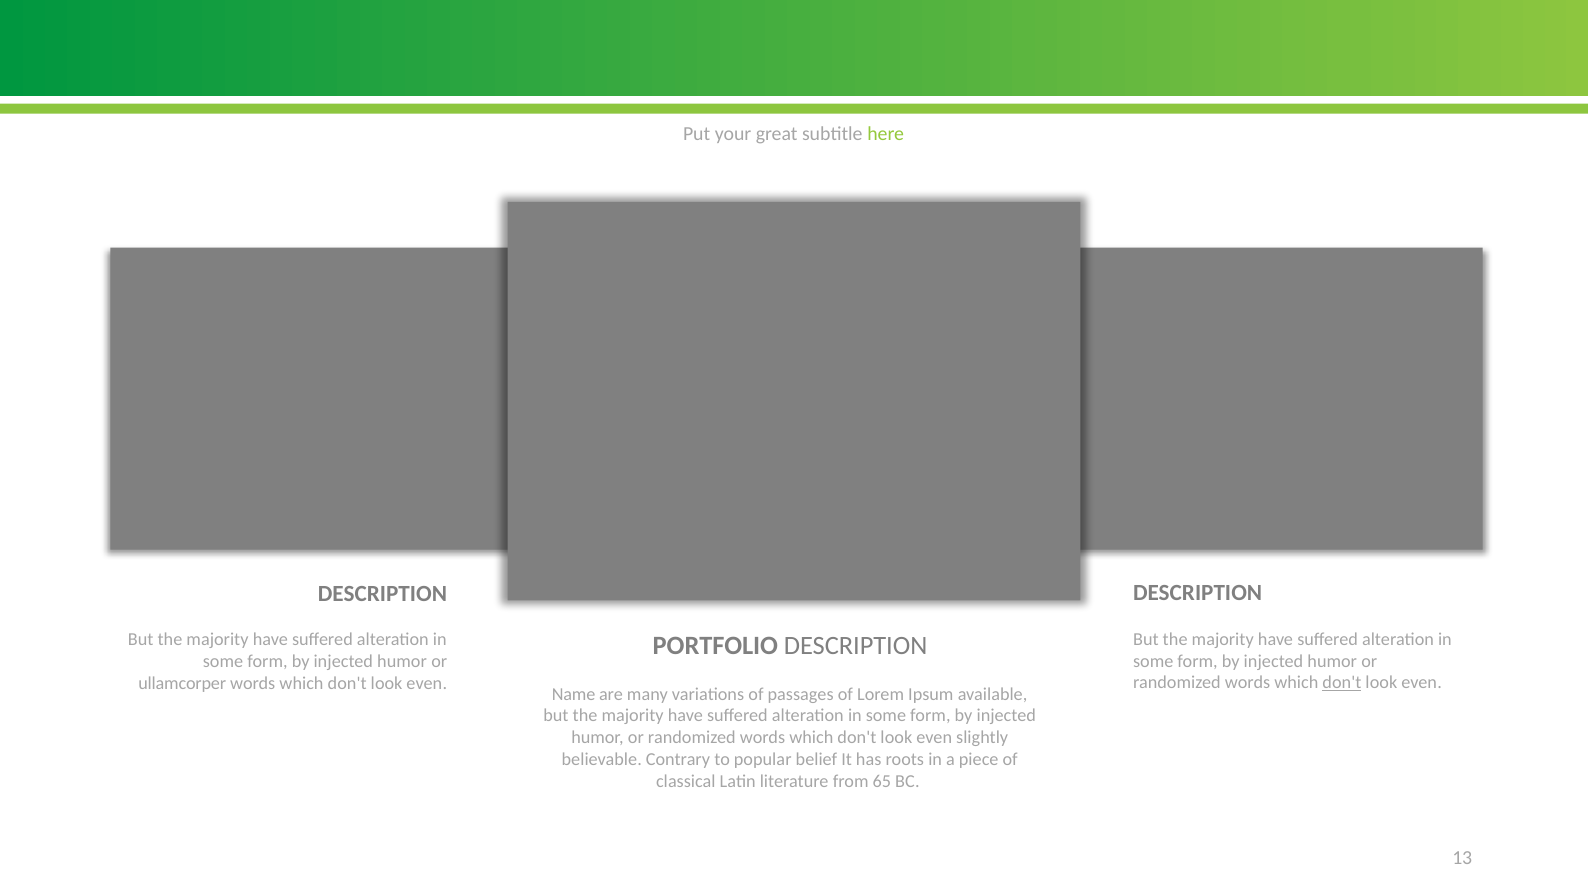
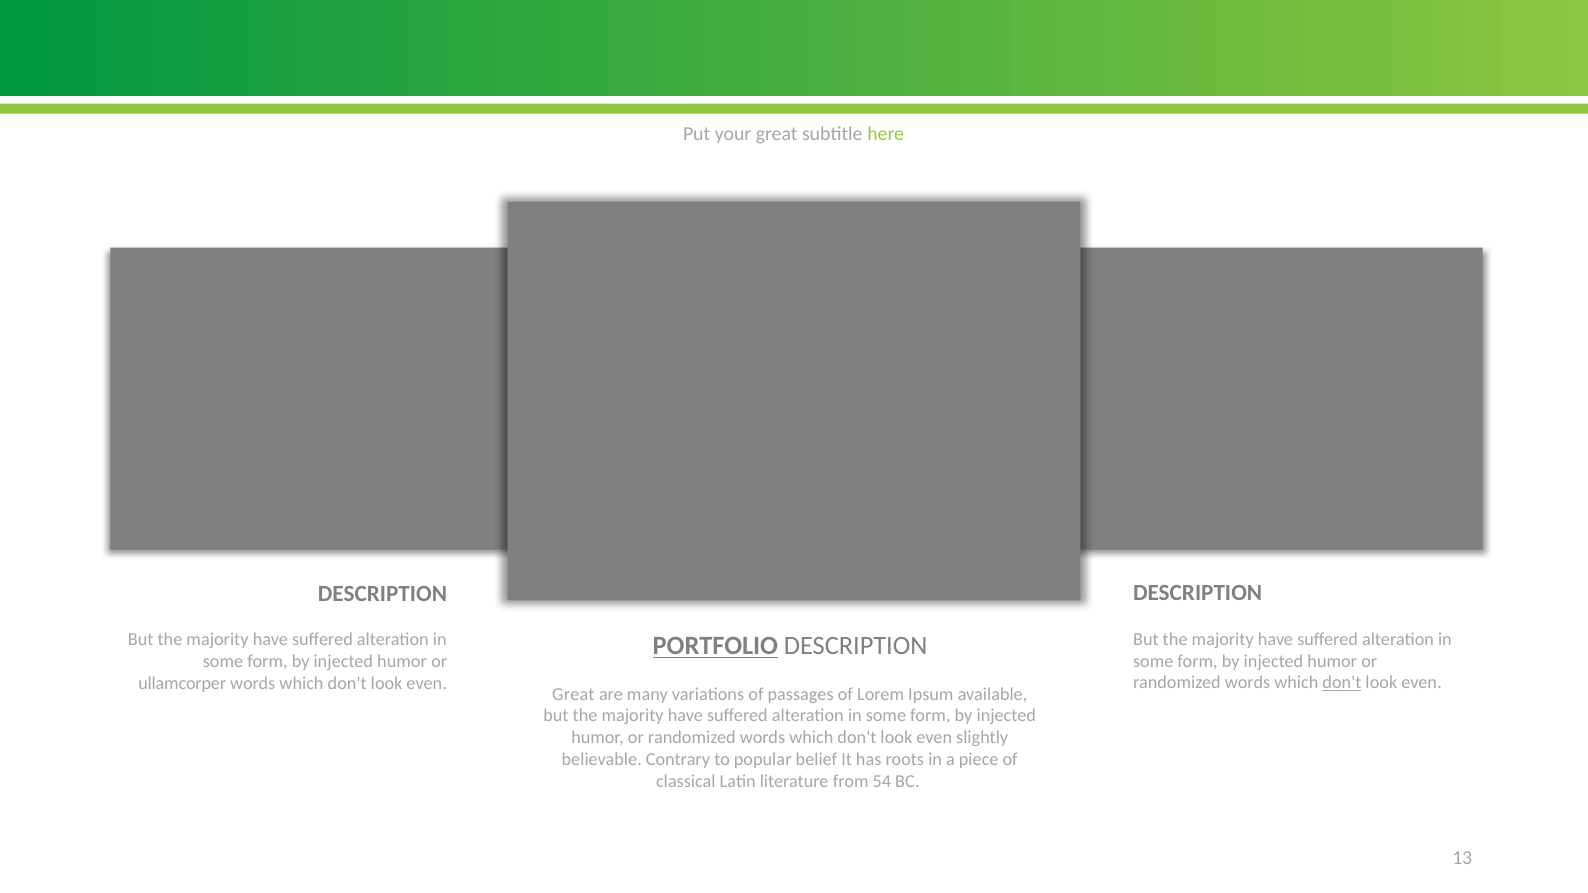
PORTFOLIO underline: none -> present (715, 646)
Name: Name -> Great (573, 694)
65: 65 -> 54 (882, 782)
